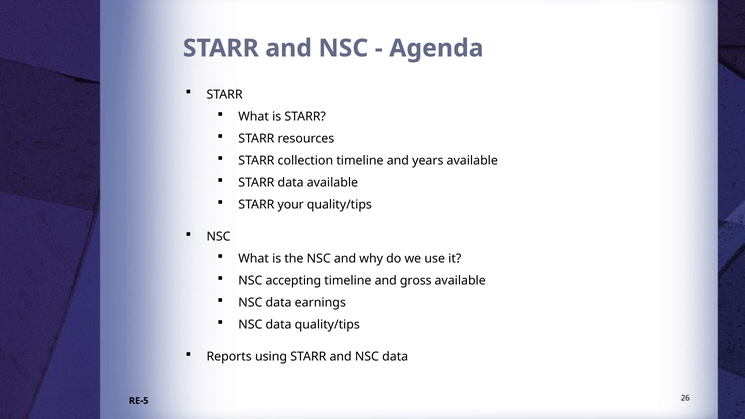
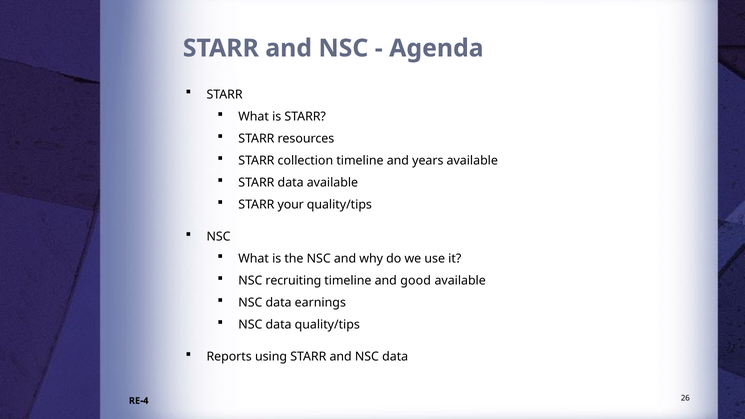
accepting: accepting -> recruiting (293, 281)
gross: gross -> good (416, 281)
RE-5: RE-5 -> RE-4 (139, 401)
